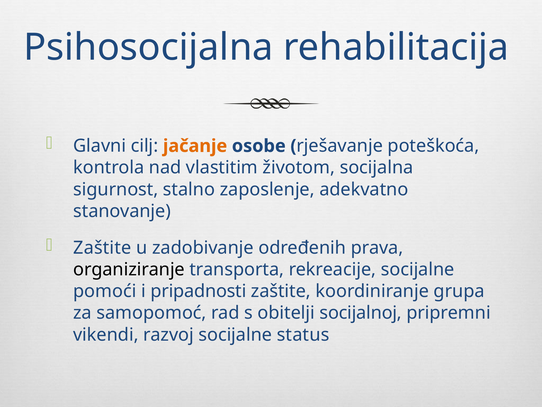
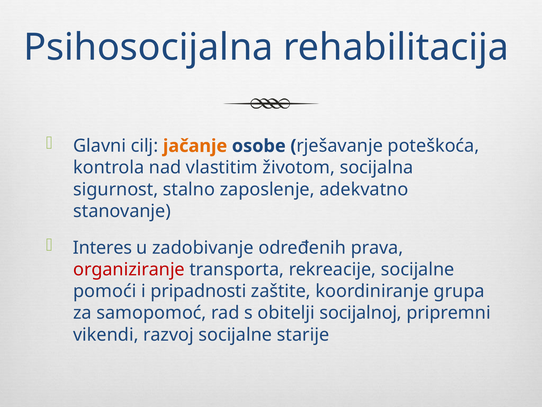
Zaštite: Zaštite -> Interes (102, 248)
organiziranje colour: black -> red (129, 269)
status: status -> starije (303, 334)
